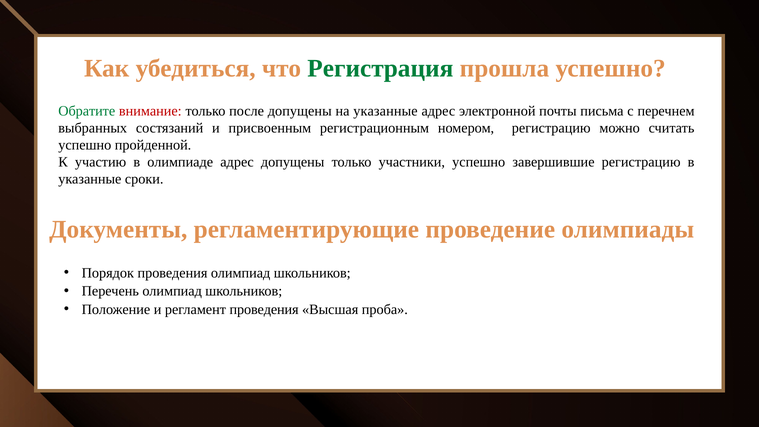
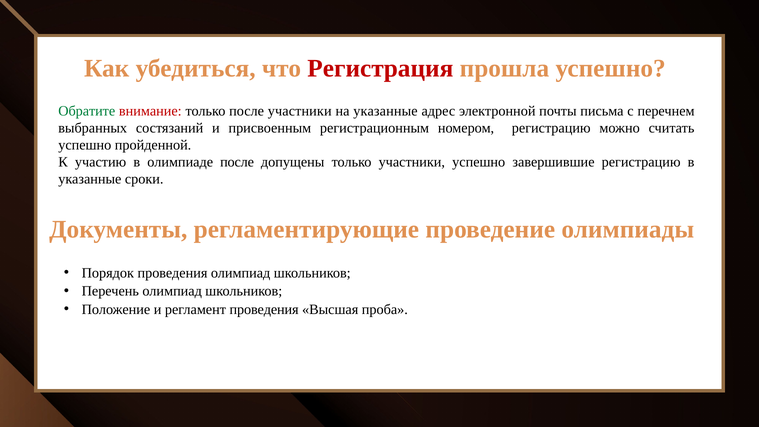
Регистрация colour: green -> red (380, 69)
после допущены: допущены -> участники (300, 111)
олимпиаде адрес: адрес -> после (237, 162)
